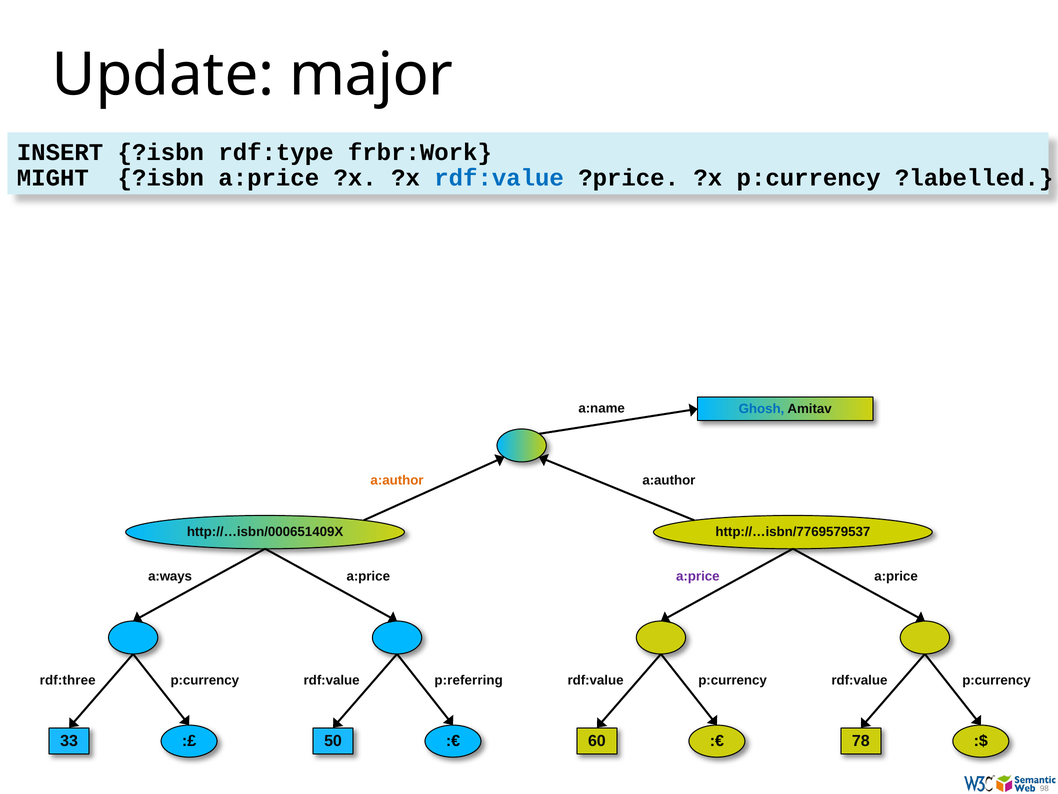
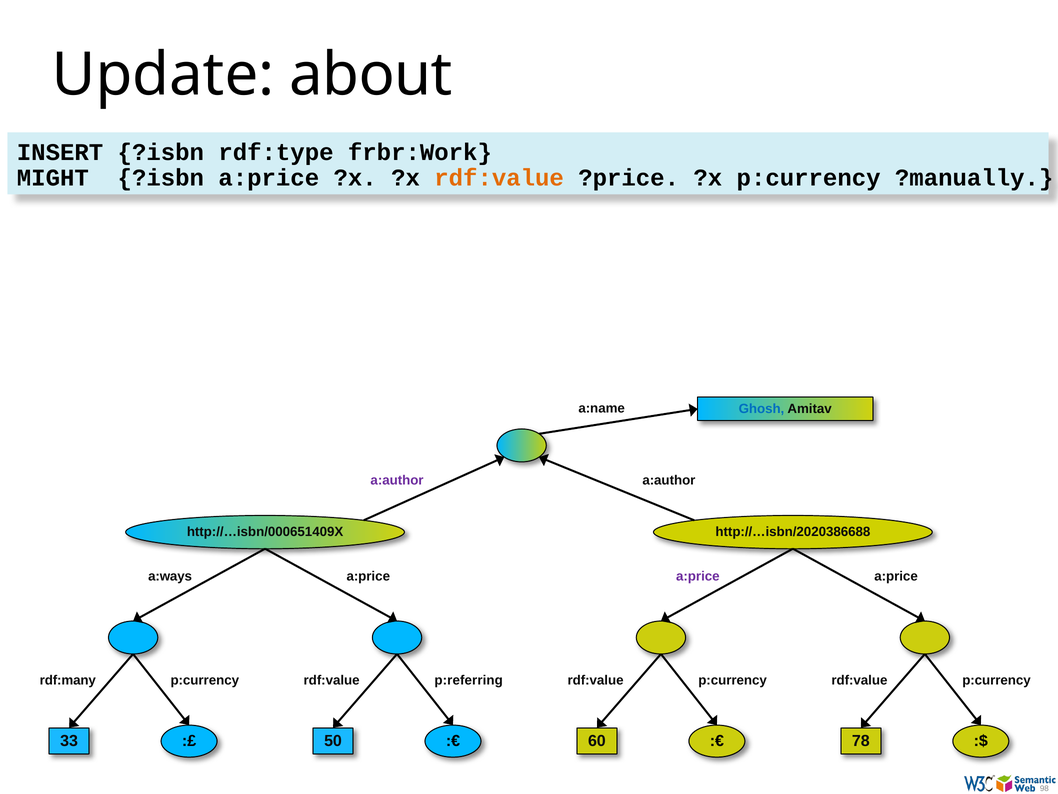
major: major -> about (371, 75)
rdf:value colour: blue -> orange (499, 177)
?labelled: ?labelled -> ?manually (974, 177)
a:author colour: orange -> purple (397, 480)
http://…isbn/7769579537: http://…isbn/7769579537 -> http://…isbn/2020386688 (793, 531)
rdf:three: rdf:three -> rdf:many (68, 680)
